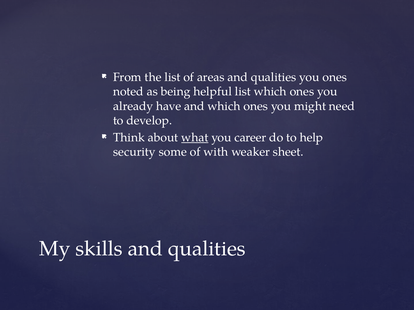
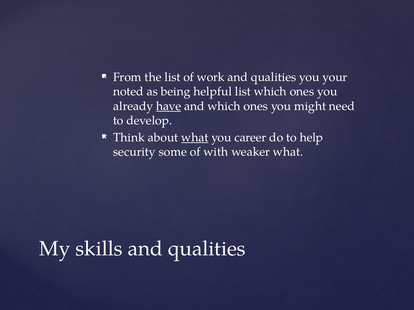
areas: areas -> work (211, 77)
you ones: ones -> your (335, 77)
have underline: none -> present (169, 106)
weaker sheet: sheet -> what (288, 152)
